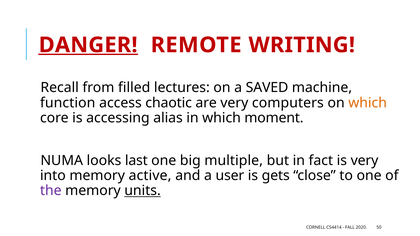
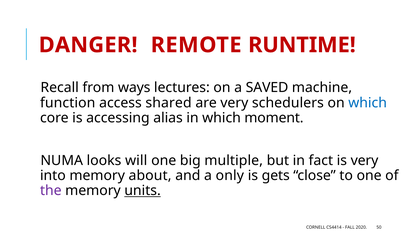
DANGER underline: present -> none (88, 45)
WRITING: WRITING -> RUNTIME (302, 45)
filled: filled -> ways (134, 88)
chaotic: chaotic -> shared (169, 103)
computers: computers -> schedulers (288, 103)
which colour: orange -> blue (368, 103)
last: last -> will (136, 161)
active: active -> about (150, 176)
user: user -> only (230, 176)
